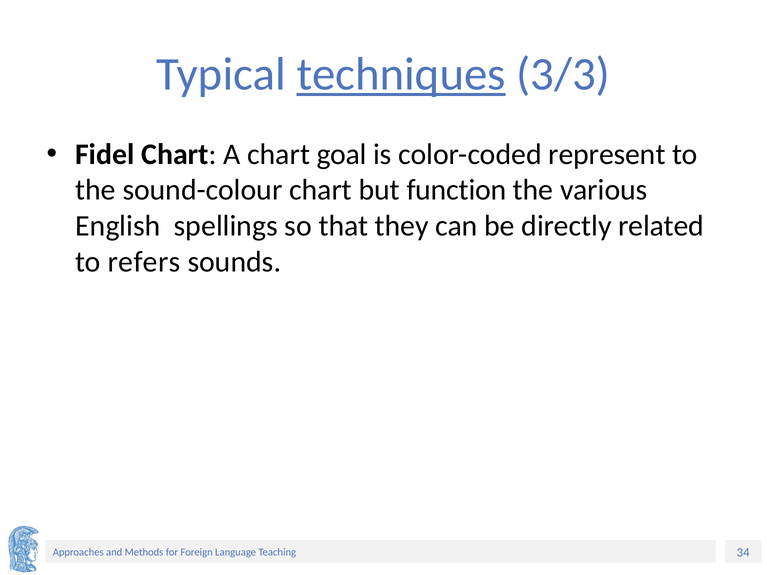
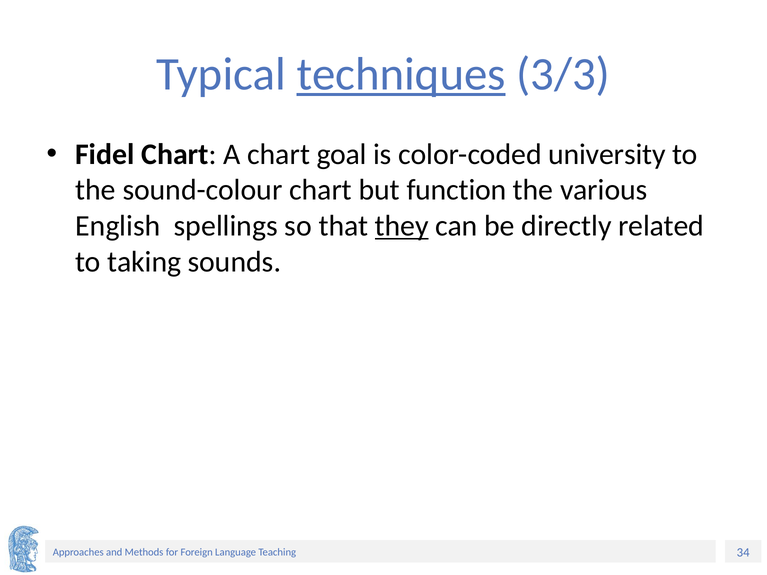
represent: represent -> university (607, 154)
they underline: none -> present (402, 226)
refers: refers -> taking (144, 262)
